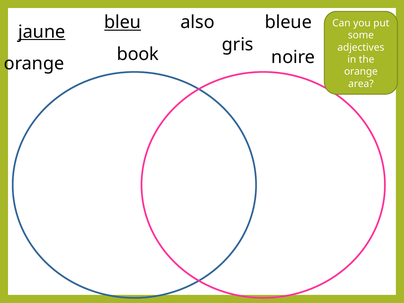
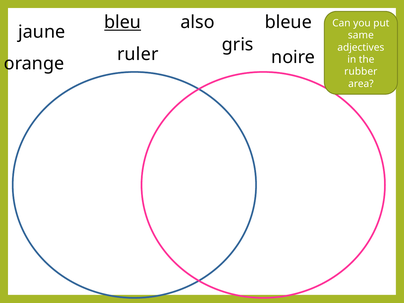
jaune underline: present -> none (42, 32)
some: some -> same (361, 35)
book: book -> ruler (138, 54)
orange: orange -> rubber (361, 72)
